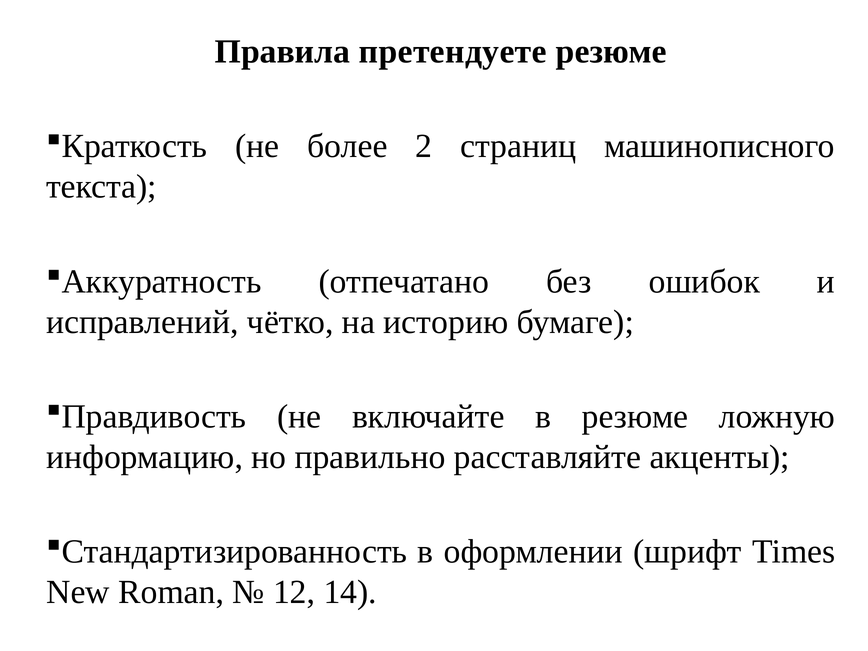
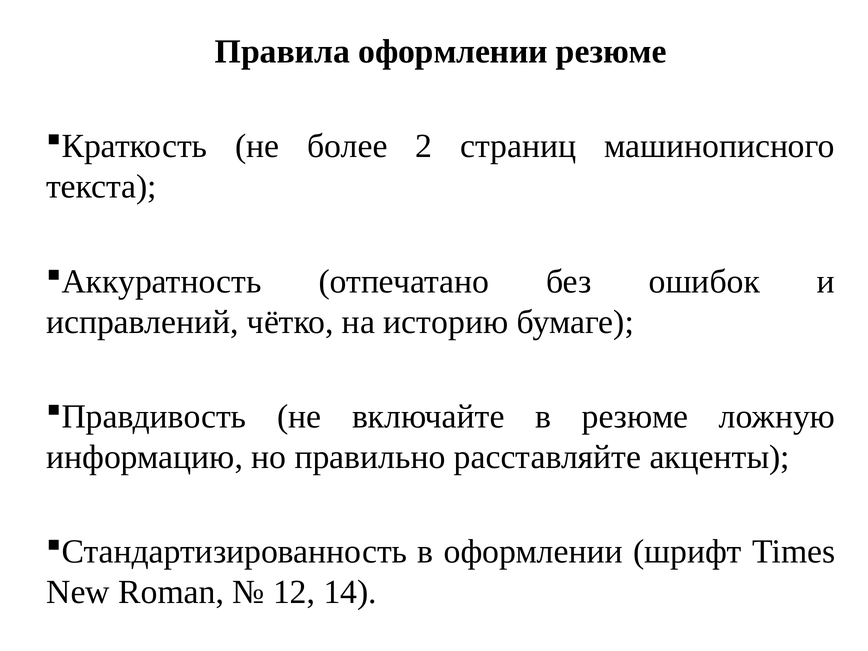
Правила претендуете: претендуете -> оформлении (453, 52)
